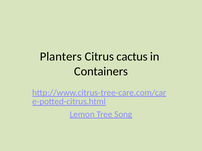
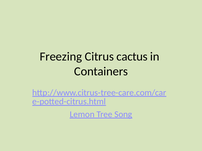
Planters: Planters -> Freezing (61, 57)
